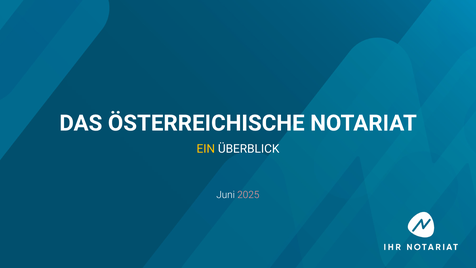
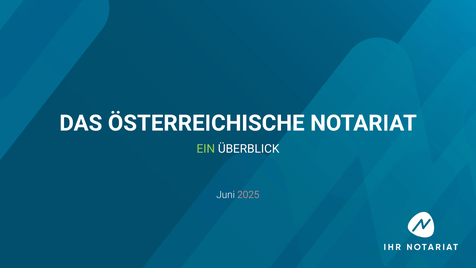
EIN colour: yellow -> light green (206, 149)
